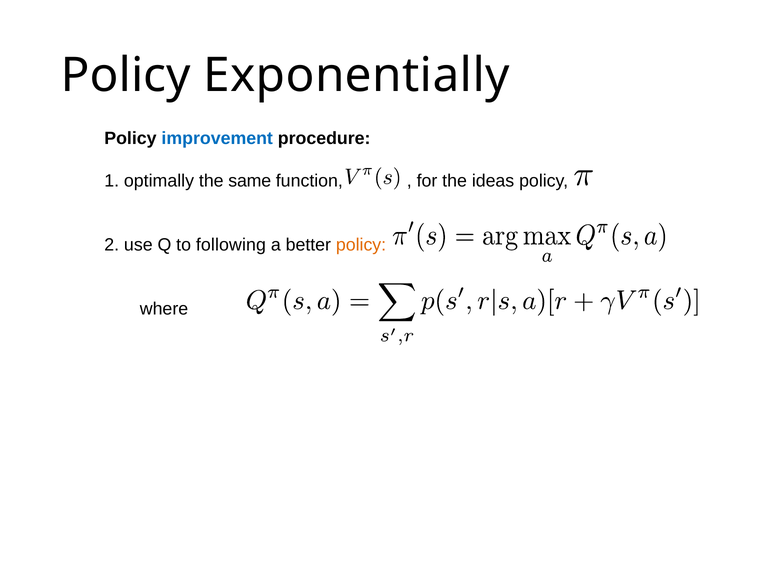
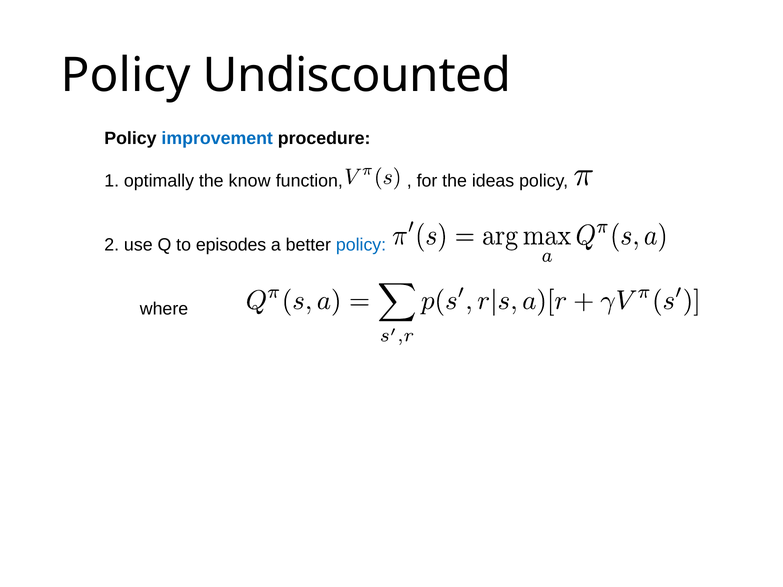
Exponentially: Exponentially -> Undiscounted (357, 76)
same: same -> know (250, 181)
following: following -> episodes (231, 245)
policy colour: orange -> blue (361, 245)
